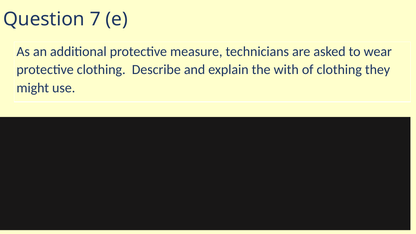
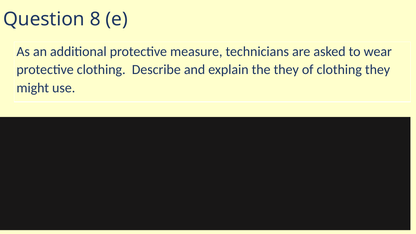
7: 7 -> 8 (95, 19)
the with: with -> they (286, 70)
